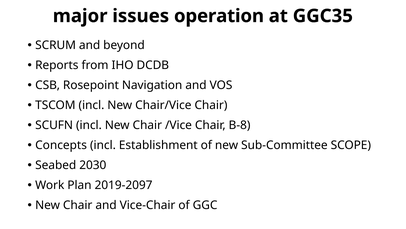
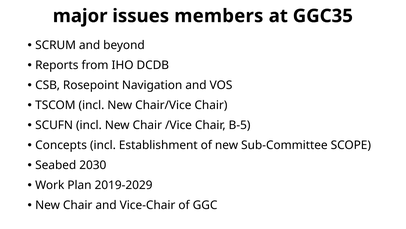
operation: operation -> members (219, 16)
B-8: B-8 -> B-5 (240, 125)
2019-2097: 2019-2097 -> 2019-2029 (124, 185)
